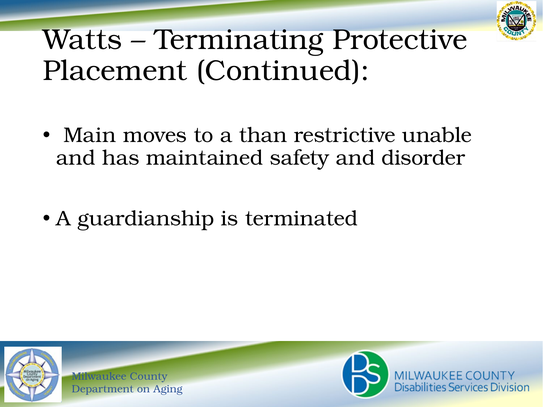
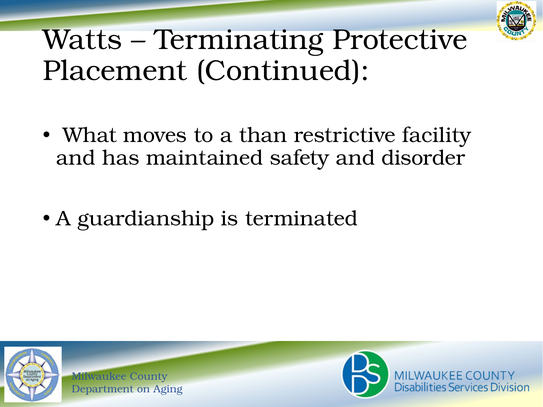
Main: Main -> What (90, 135)
unable: unable -> facility (437, 135)
